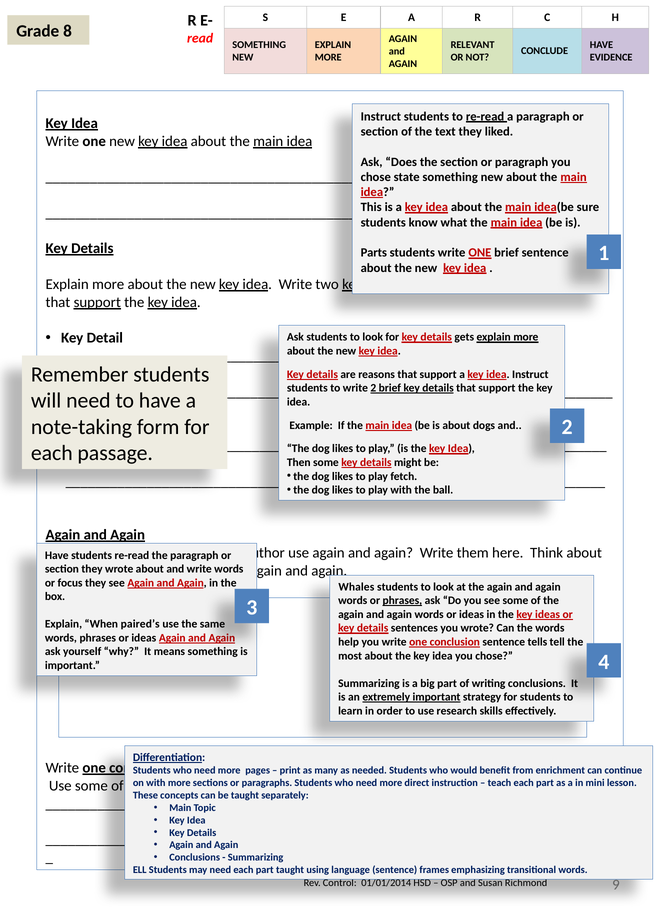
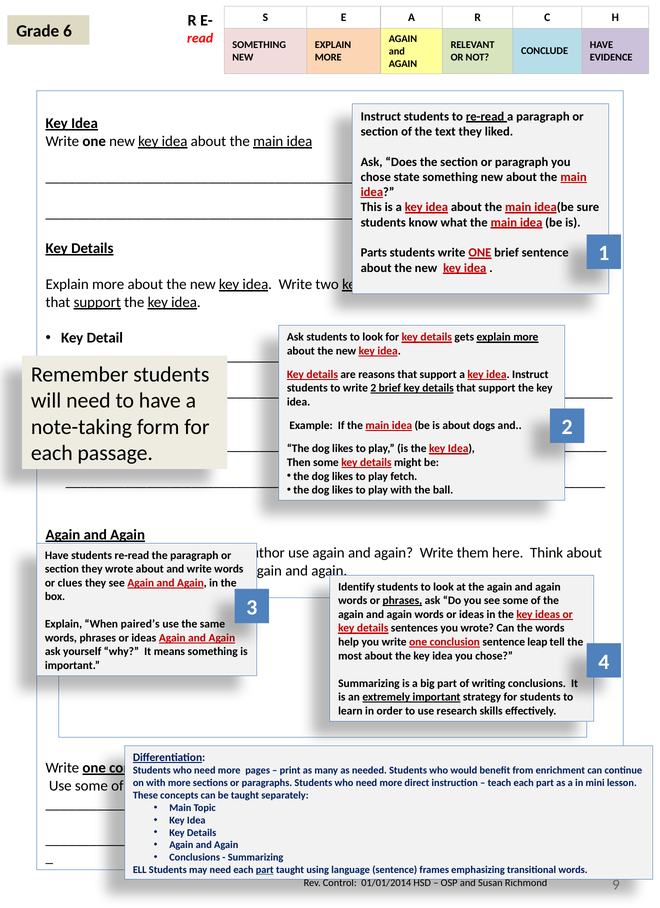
8: 8 -> 6 (67, 31)
focus: focus -> clues (70, 582)
Whales: Whales -> Identify (356, 587)
sentence tells: tells -> leap (537, 642)
part underline: none -> present (265, 869)
